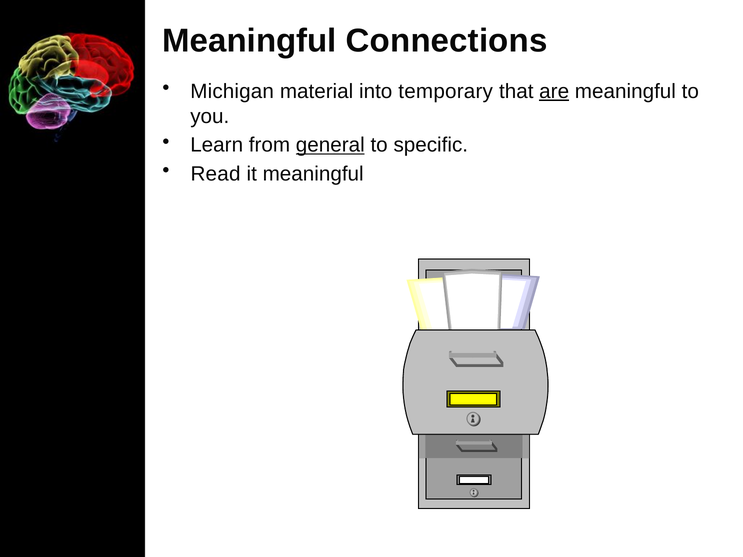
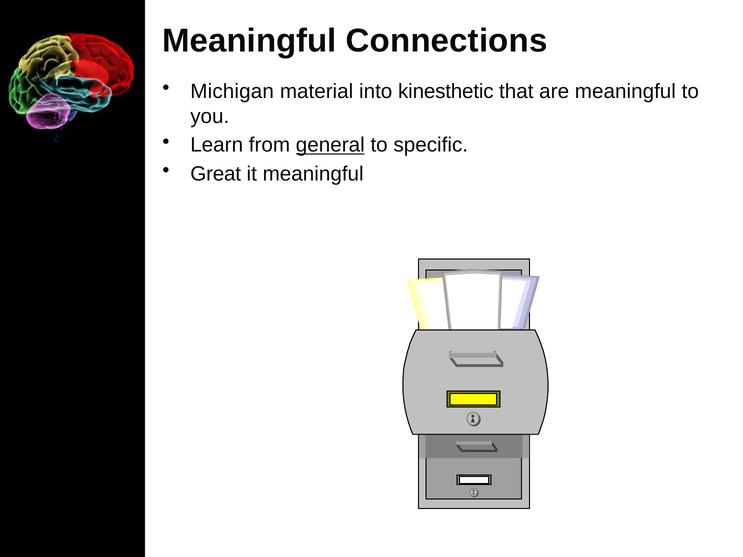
temporary: temporary -> kinesthetic (446, 91)
are underline: present -> none (554, 91)
Read: Read -> Great (216, 174)
